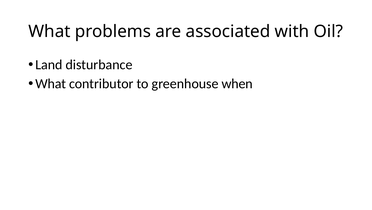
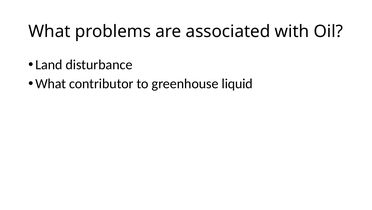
when: when -> liquid (237, 83)
